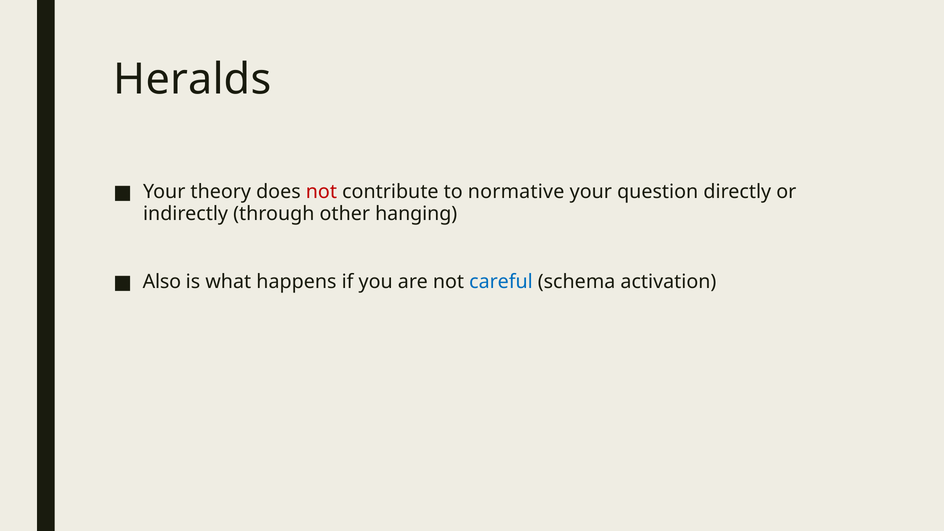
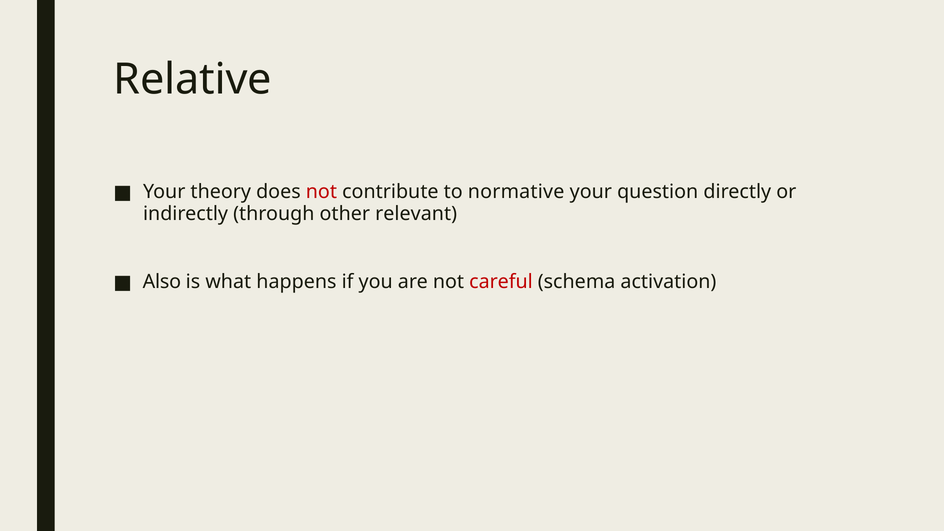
Heralds: Heralds -> Relative (193, 79)
hanging: hanging -> relevant (416, 214)
careful colour: blue -> red (501, 282)
